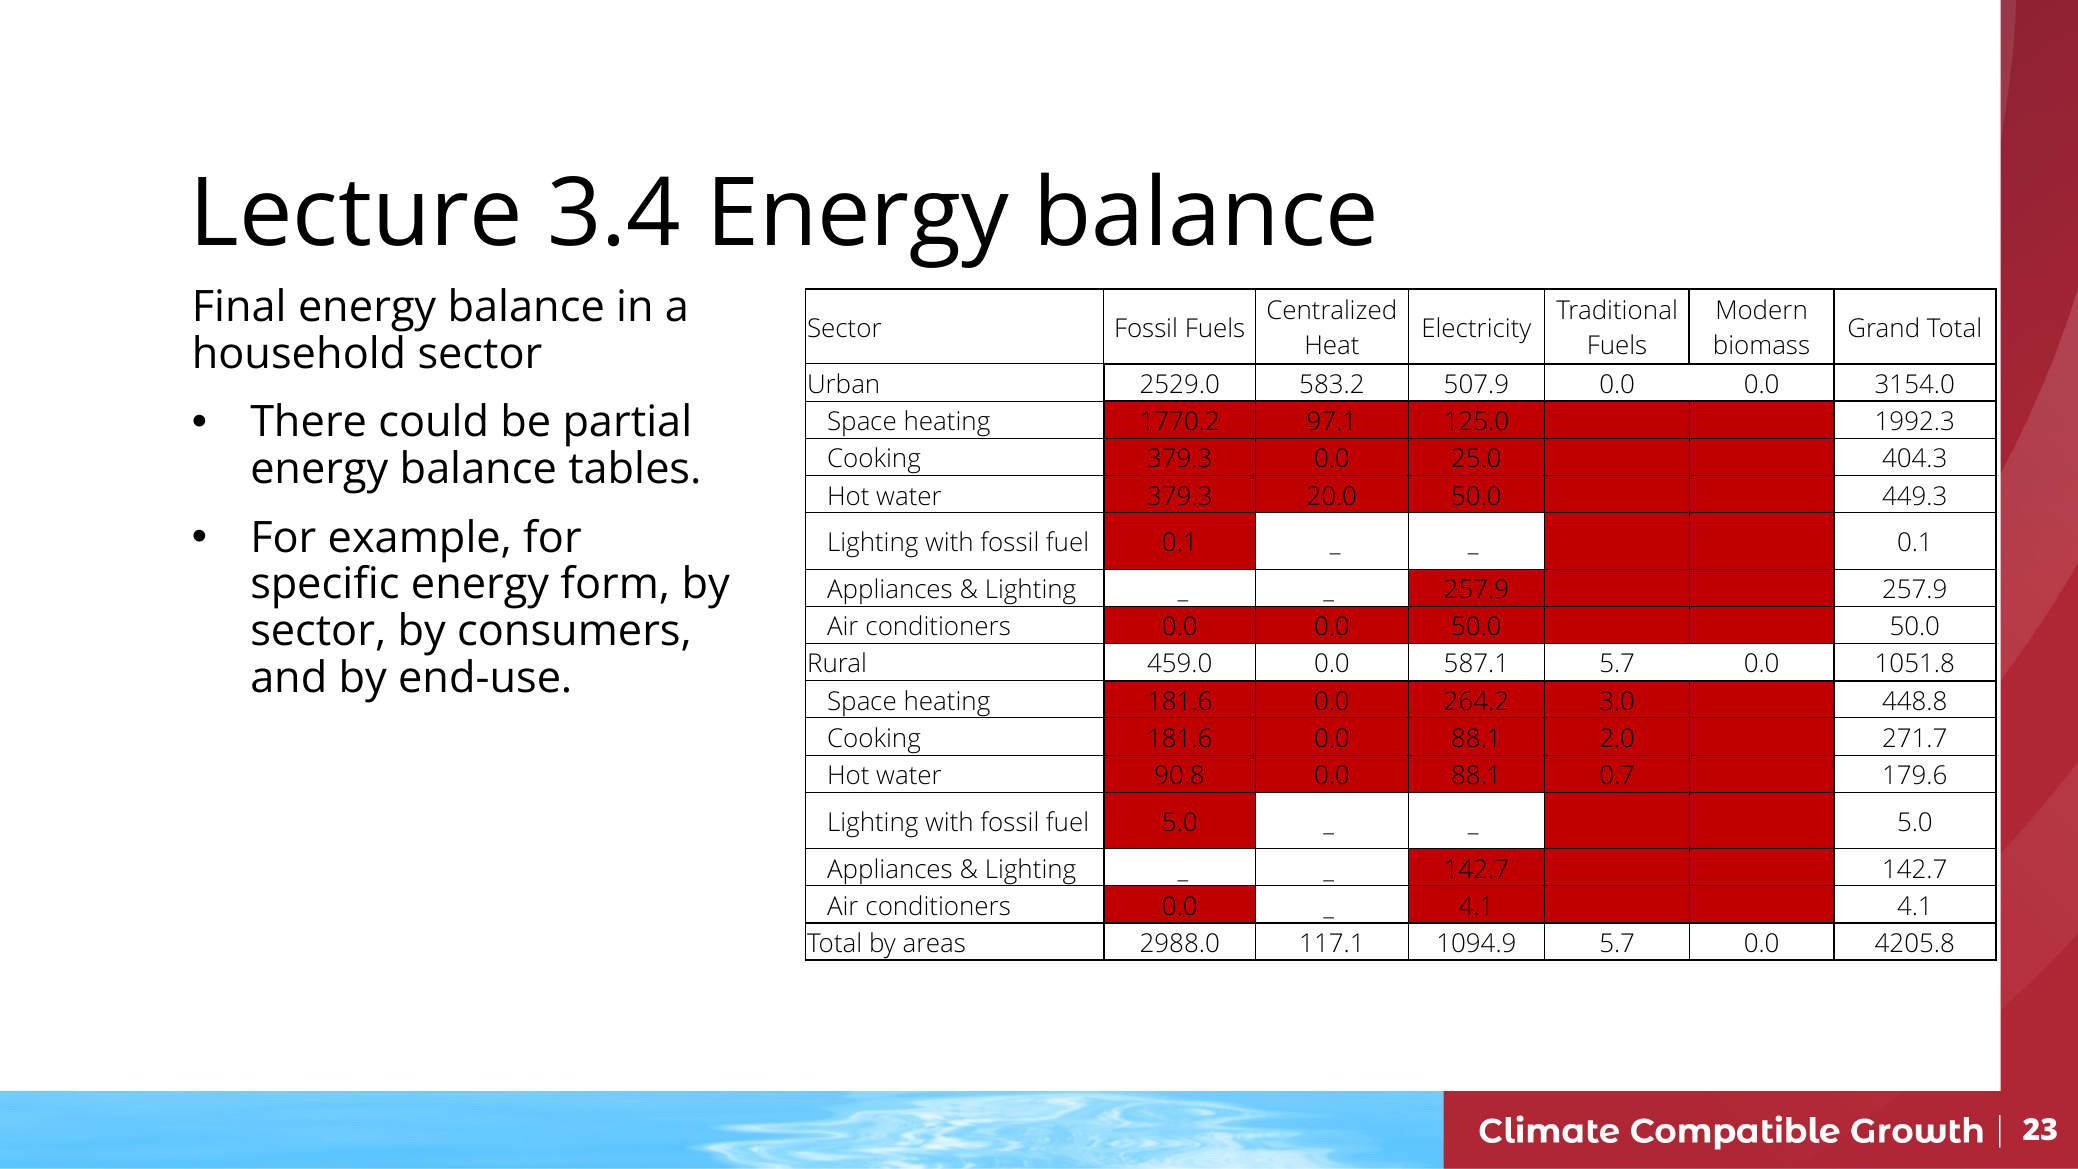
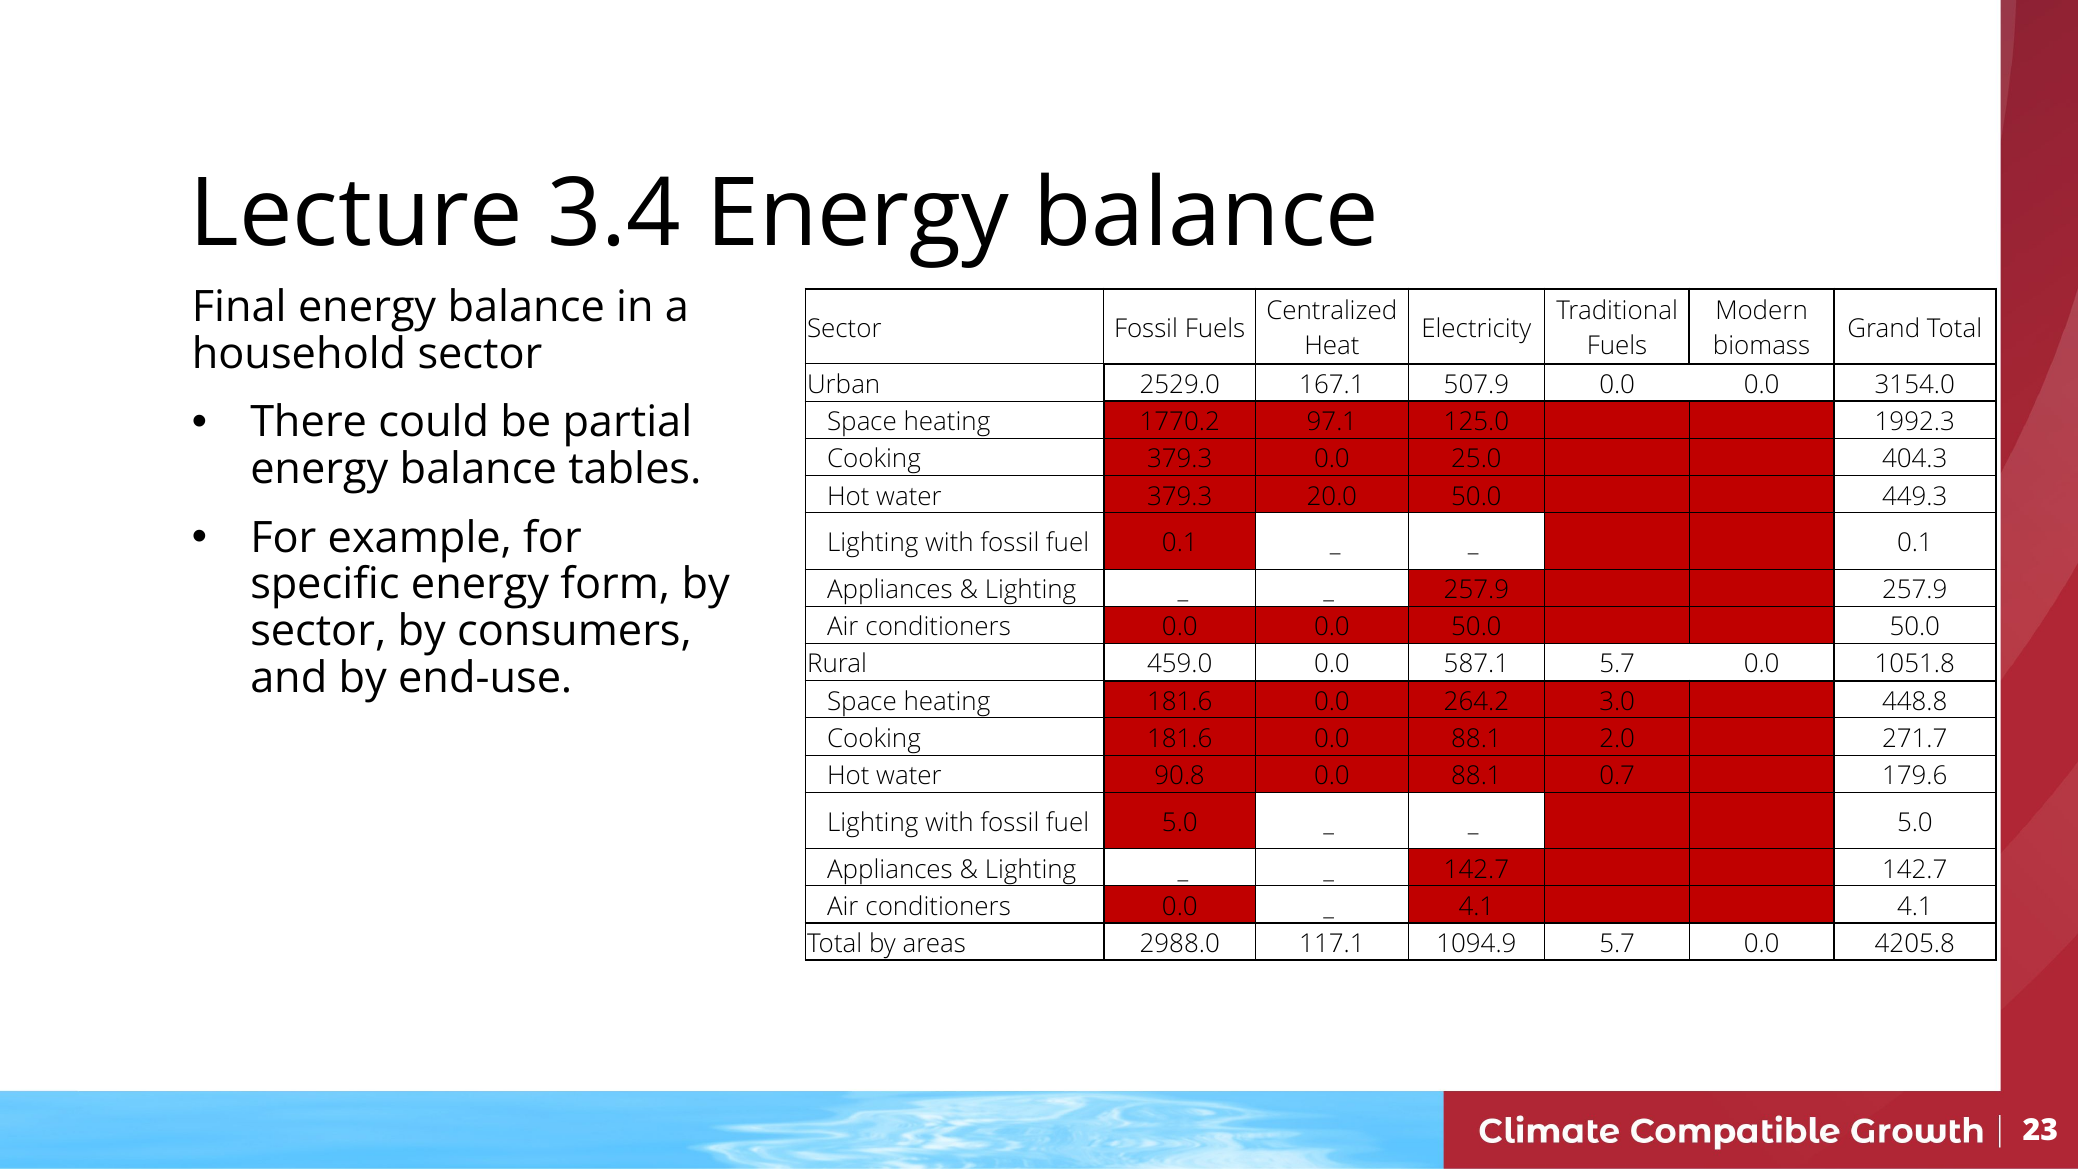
583.2: 583.2 -> 167.1 (1332, 385)
